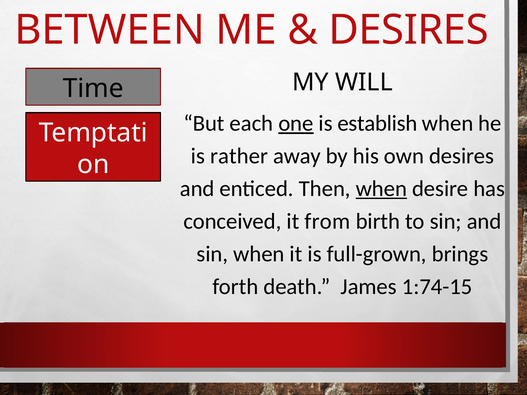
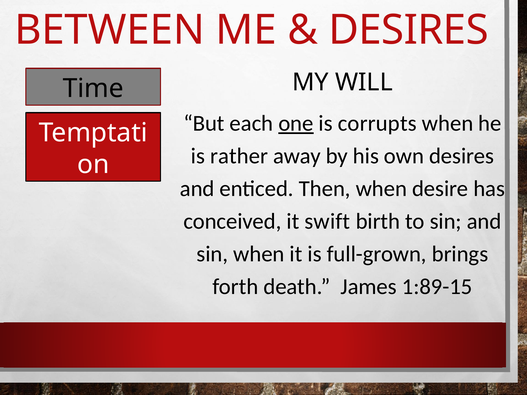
establish: establish -> corrupts (377, 123)
when underline: present -> none (381, 189)
from: from -> swift (327, 222)
1:74-15: 1:74-15 -> 1:89-15 (437, 287)
